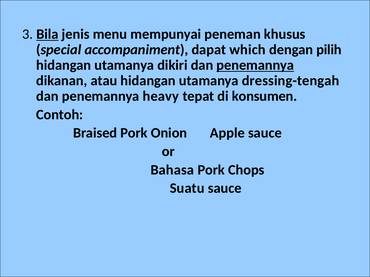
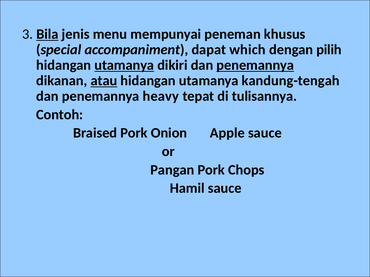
utamanya underline: none -> present (124, 65)
atau underline: none -> present (104, 81)
dressing-tengah: dressing-tengah -> kandung-tengah (291, 81)
konsumen: konsumen -> tulisannya (264, 96)
Bahasa: Bahasa -> Pangan (172, 170)
Suatu: Suatu -> Hamil (187, 189)
